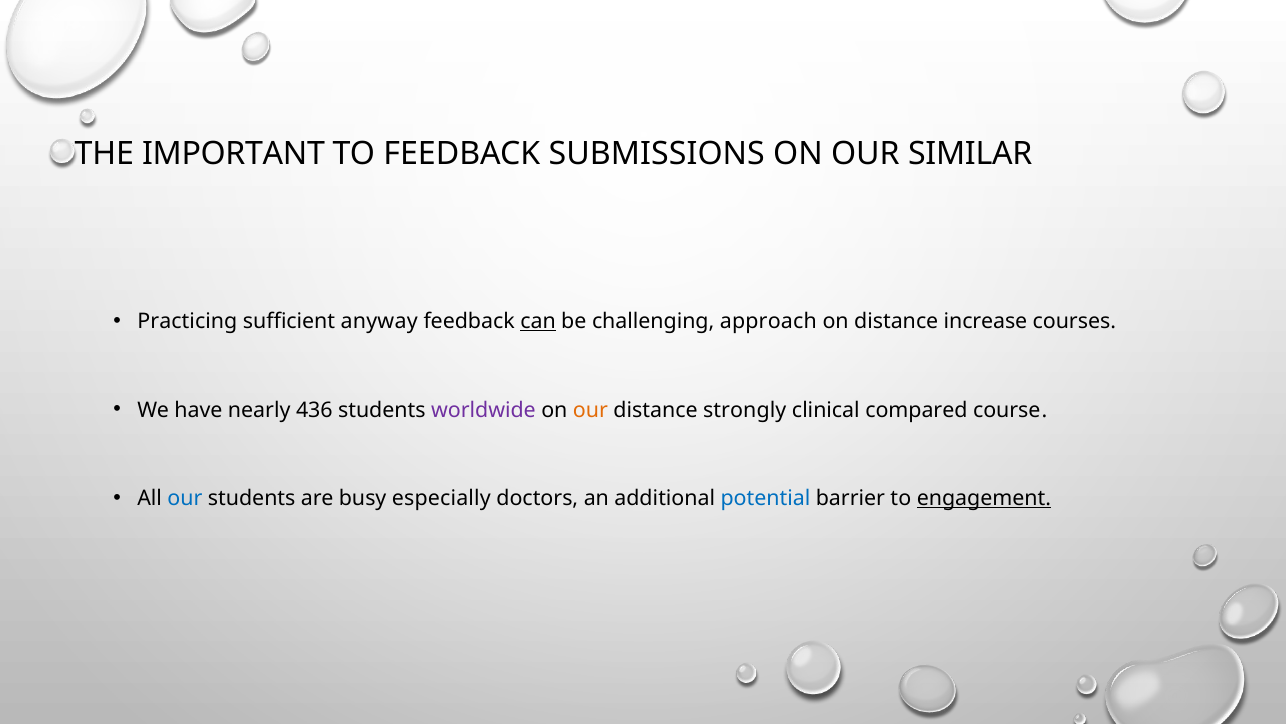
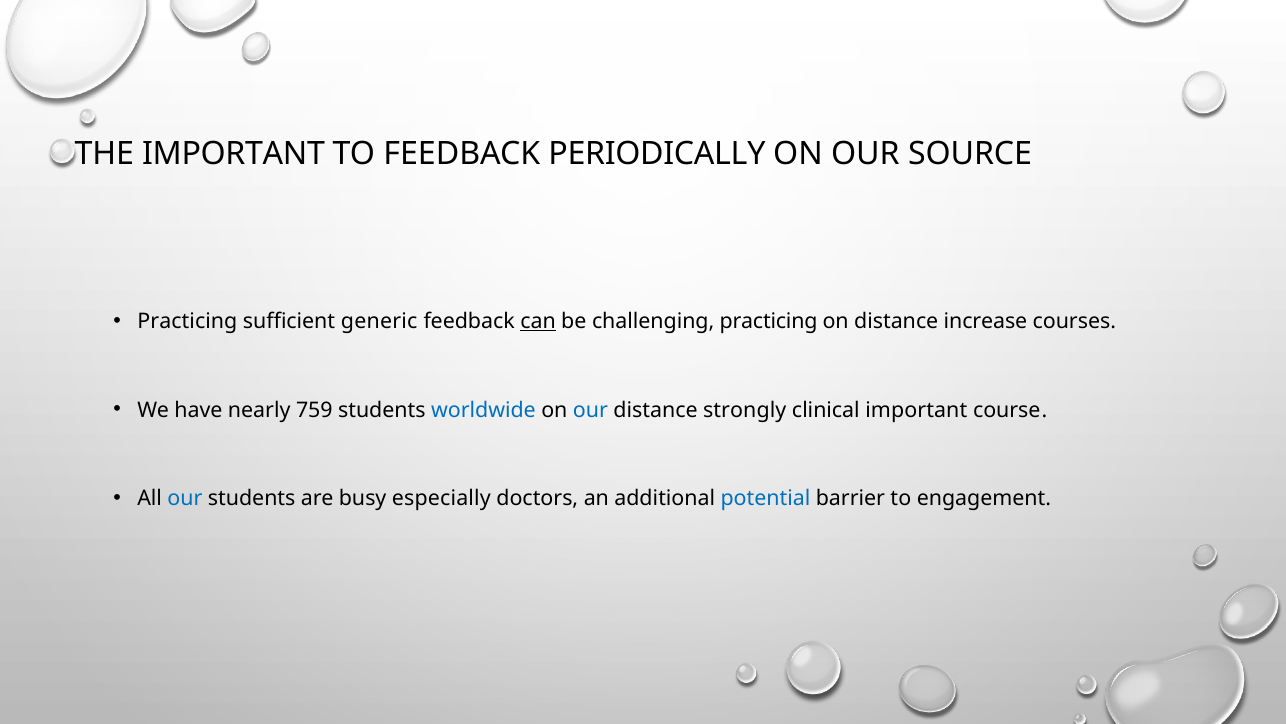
SUBMISSIONS: SUBMISSIONS -> PERIODICALLY (657, 154)
SIMILAR: SIMILAR -> SOURCE (970, 154)
anyway: anyway -> generic (379, 321)
challenging approach: approach -> practicing (769, 321)
436: 436 -> 759 (314, 410)
worldwide colour: purple -> blue (483, 410)
our colour: orange -> blue (590, 410)
clinical compared: compared -> important (916, 410)
engagement underline: present -> none (984, 498)
